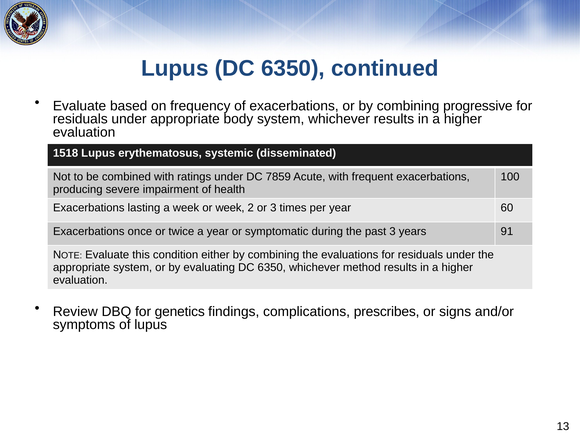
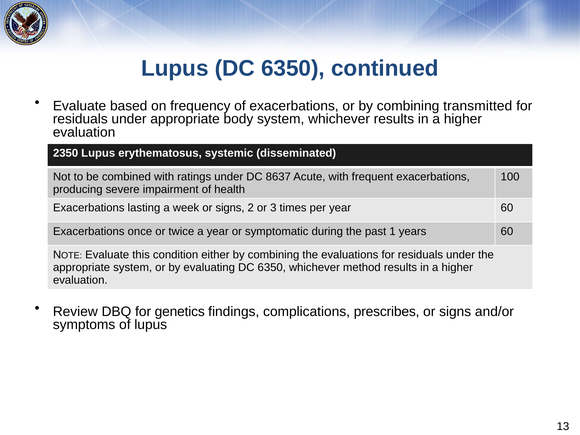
progressive: progressive -> transmitted (478, 106)
1518: 1518 -> 2350 (66, 153)
7859: 7859 -> 8637 (278, 177)
week or week: week -> signs (230, 208)
past 3: 3 -> 1 (392, 231)
years 91: 91 -> 60 (507, 231)
